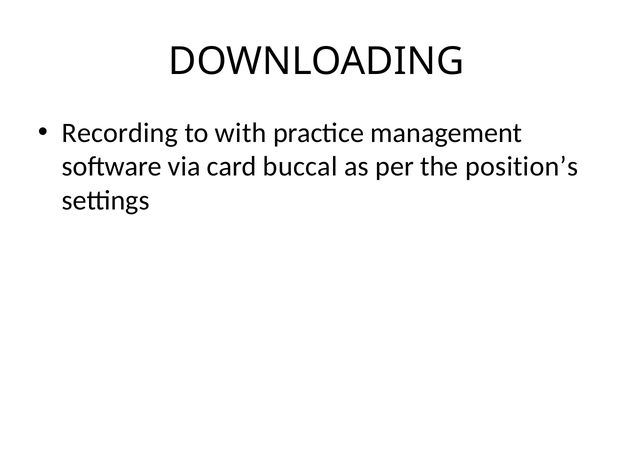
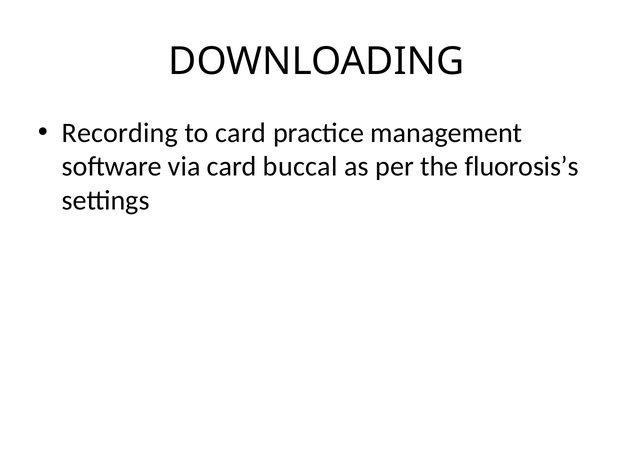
to with: with -> card (241, 133)
position’s: position’s -> fluorosis’s (522, 167)
